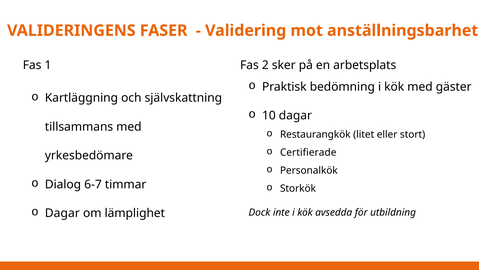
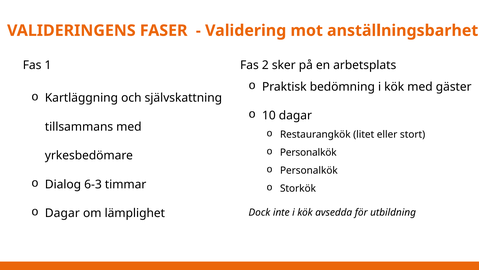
Certifierade: Certifierade -> Personalkök (308, 152)
6-7: 6-7 -> 6-3 (93, 184)
